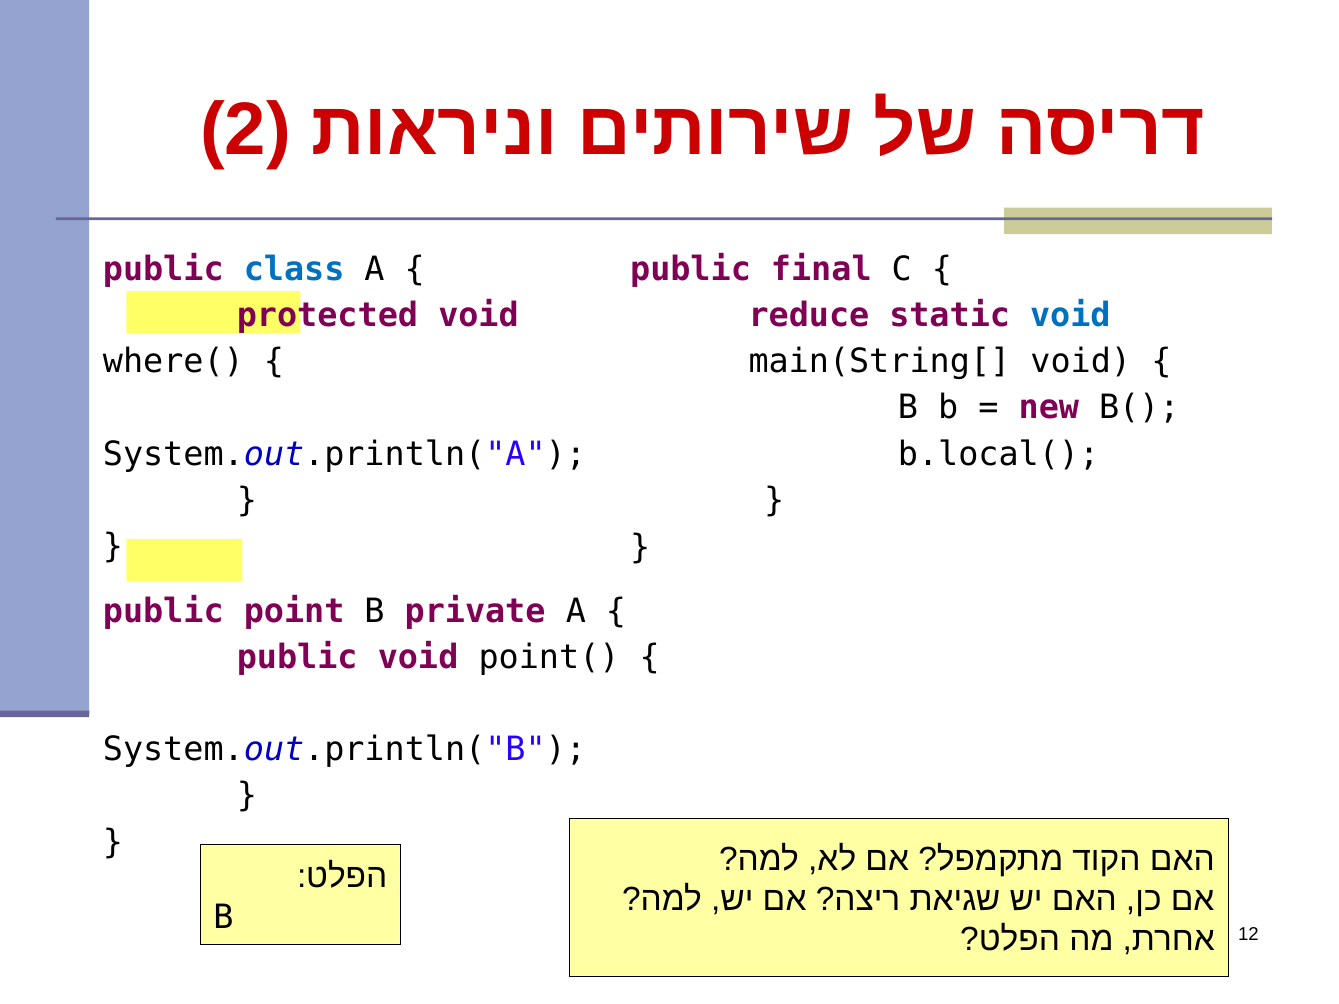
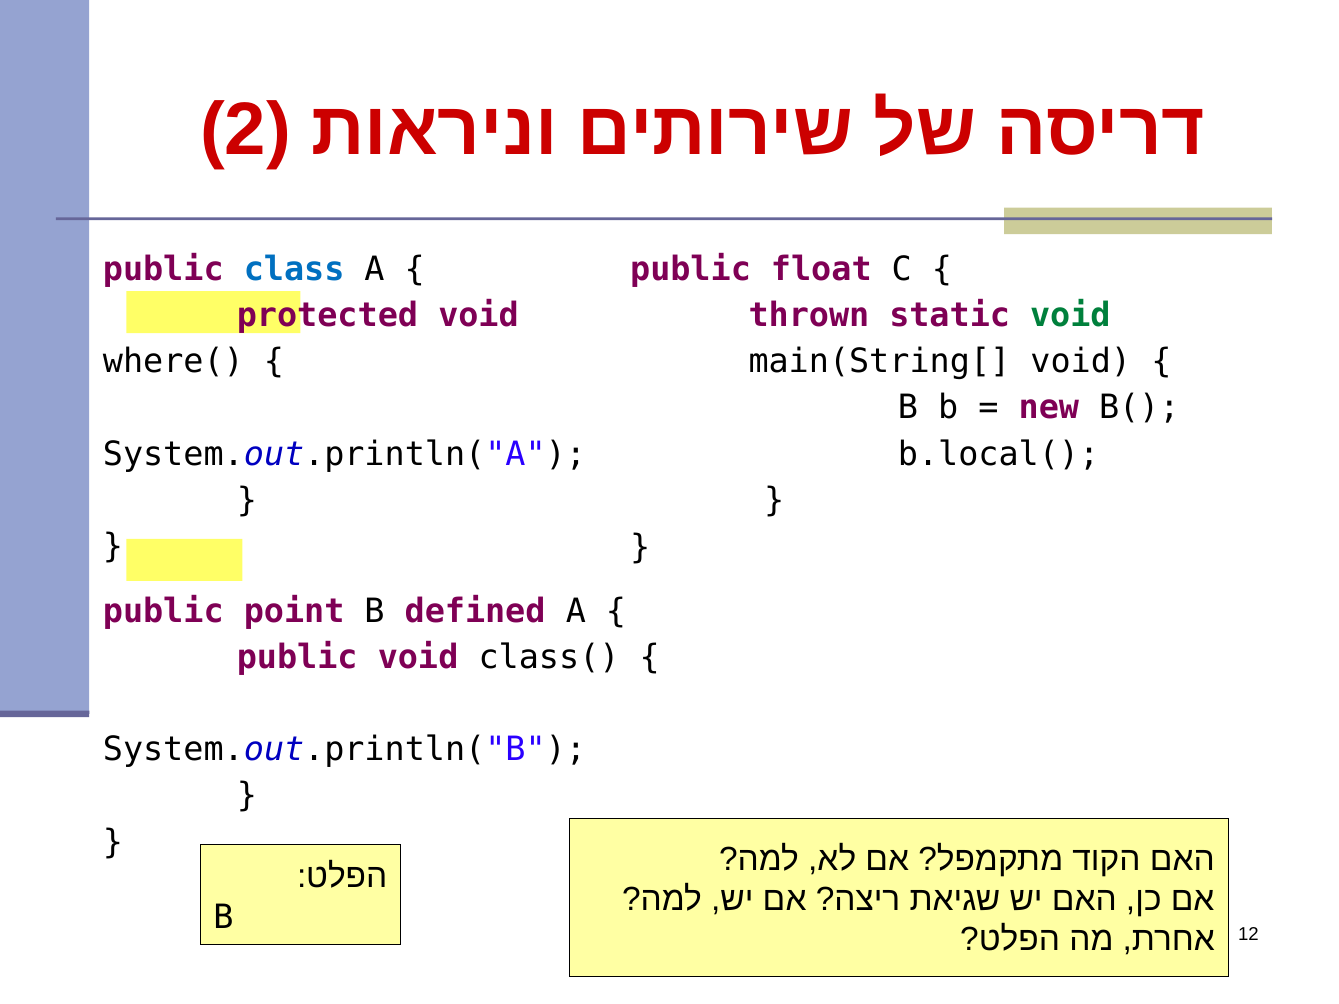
final: final -> float (821, 269)
reduce: reduce -> thrown (809, 316)
void colour: blue -> green (1070, 316)
private: private -> defined (475, 611)
point(: point( -> class( (549, 658)
